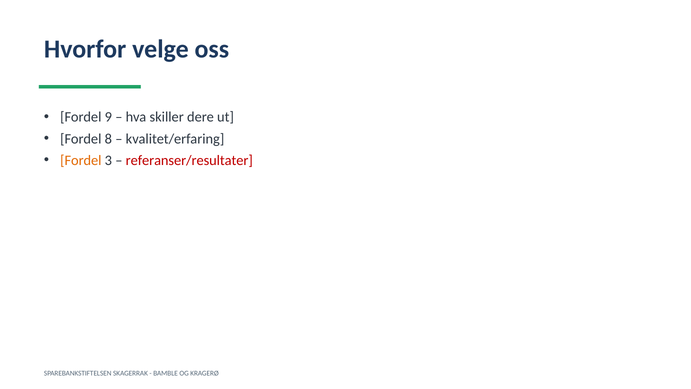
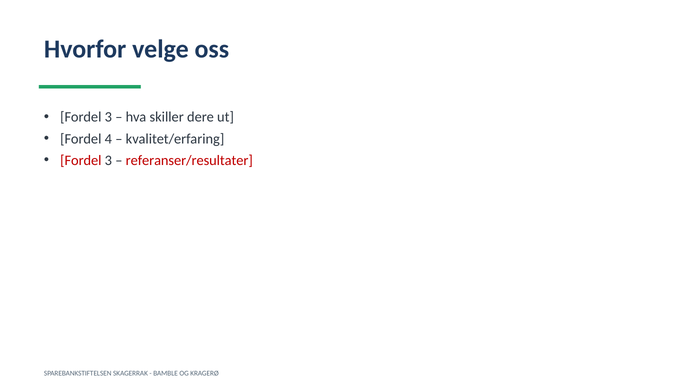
9: 9 -> 3 (108, 117)
8: 8 -> 4 (108, 139)
Fordel colour: orange -> red (81, 160)
